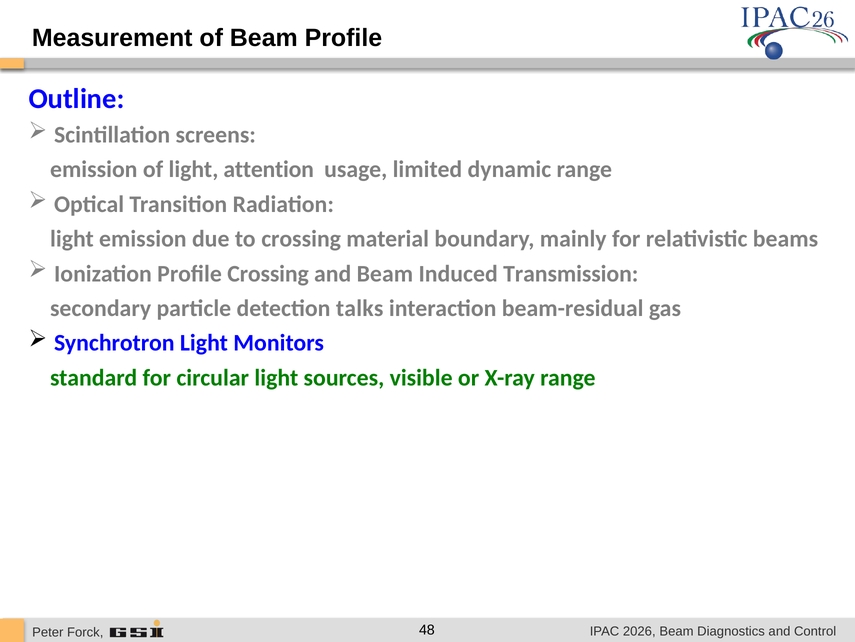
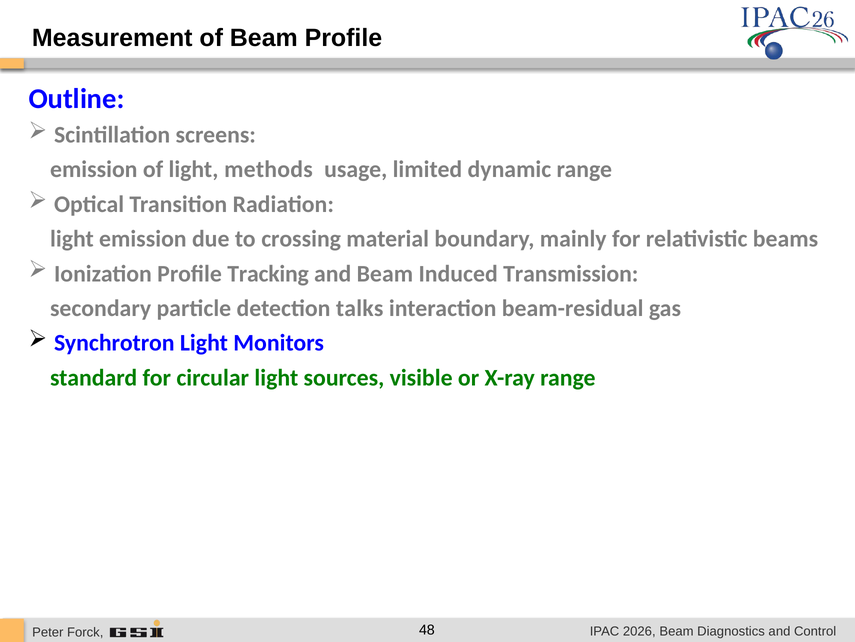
attention: attention -> methods (268, 169)
Profile Crossing: Crossing -> Tracking (268, 273)
